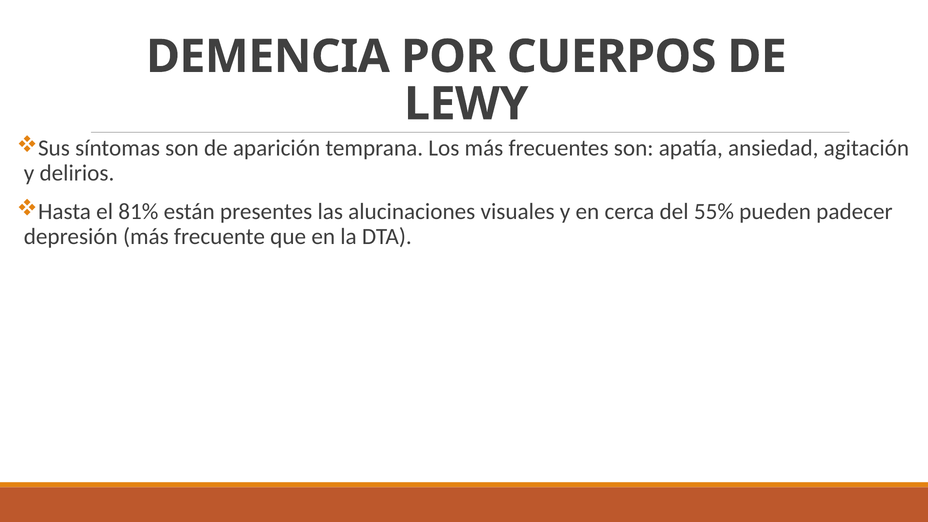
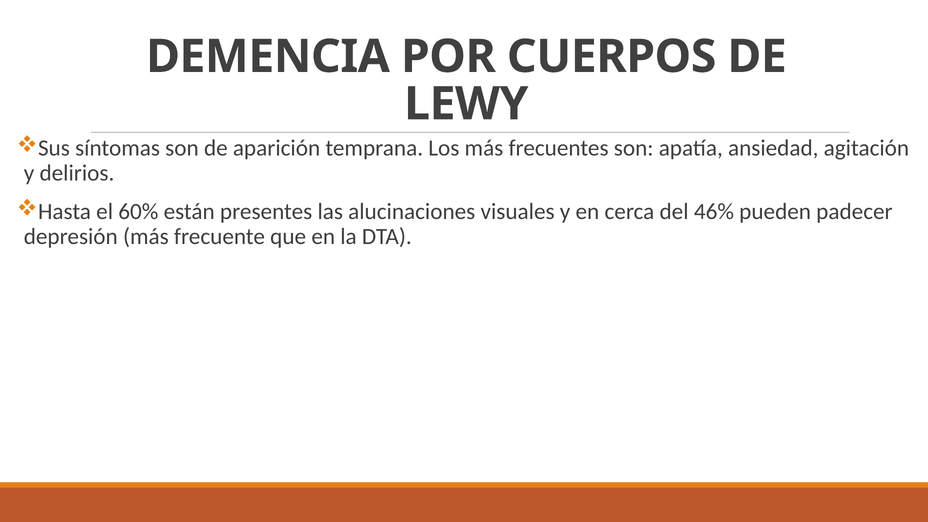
81%: 81% -> 60% (138, 212)
55%: 55% -> 46% (714, 212)
